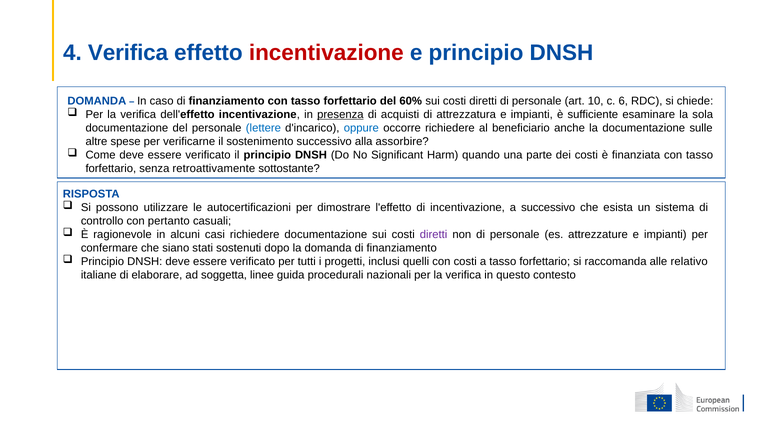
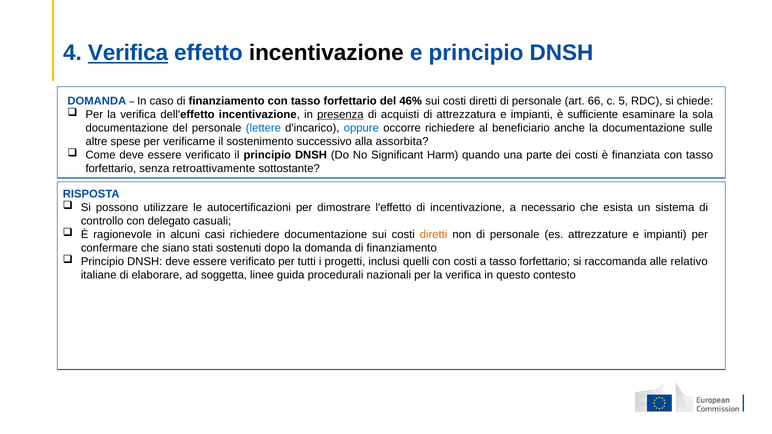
Verifica underline: none -> present (128, 53)
incentivazione colour: red -> black (326, 53)
60%: 60% -> 46% (411, 101)
10: 10 -> 66 (596, 101)
6: 6 -> 5 (623, 101)
assorbire: assorbire -> assorbita (402, 141)
a successivo: successivo -> necessario (548, 208)
pertanto: pertanto -> delegato (169, 221)
diretti colour: purple -> orange (434, 235)
